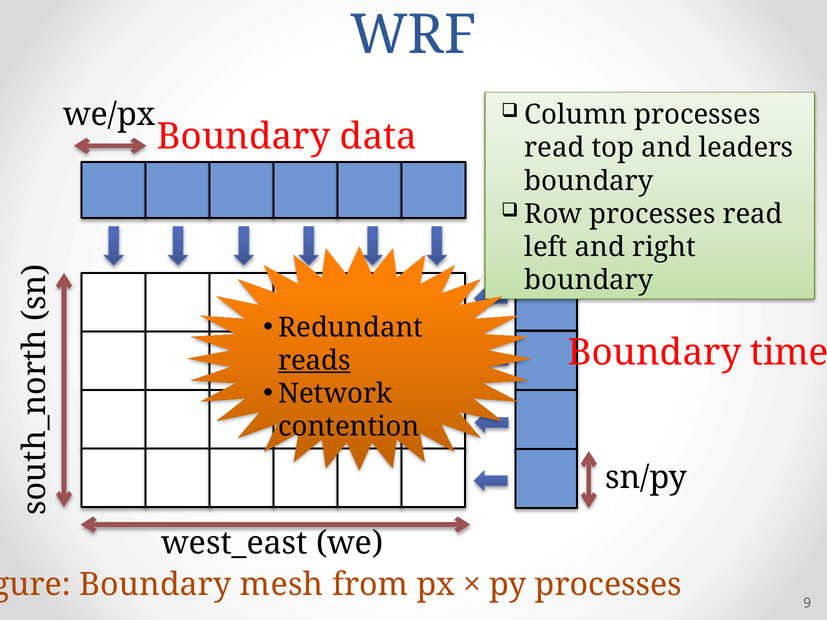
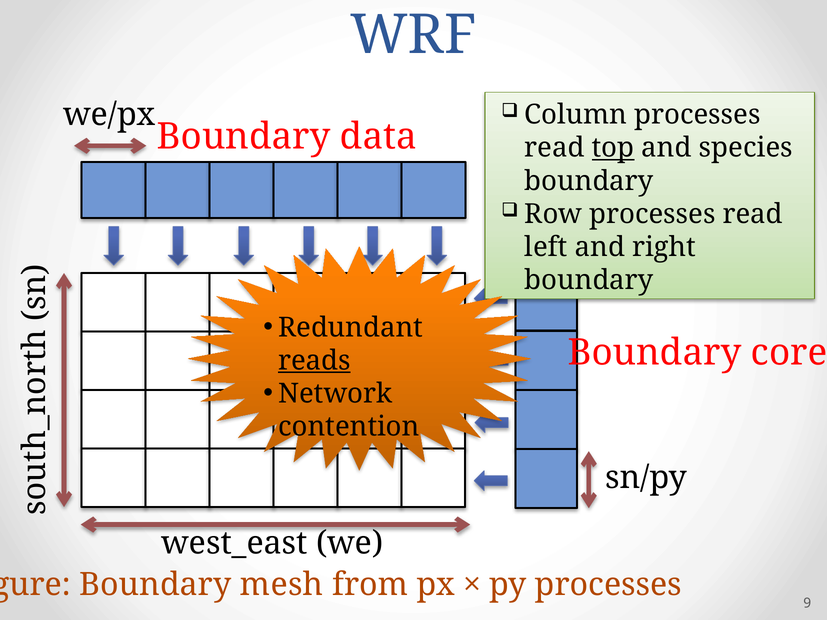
top underline: none -> present (613, 148)
leaders: leaders -> species (746, 148)
time: time -> core (789, 353)
